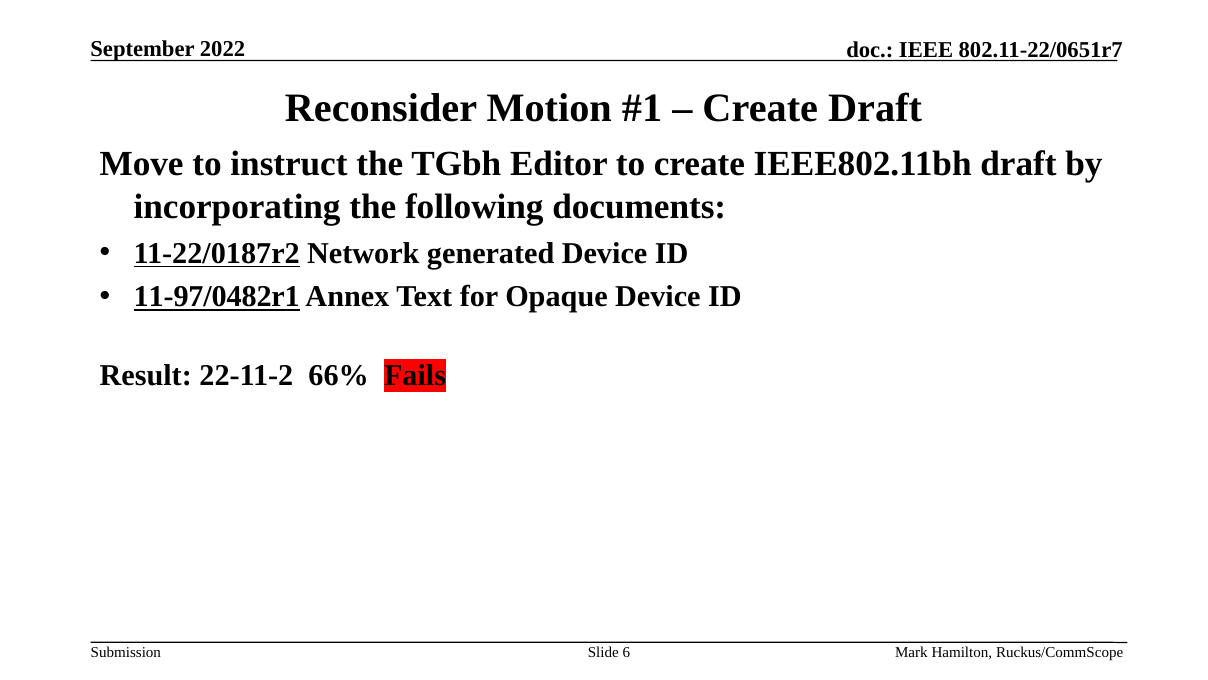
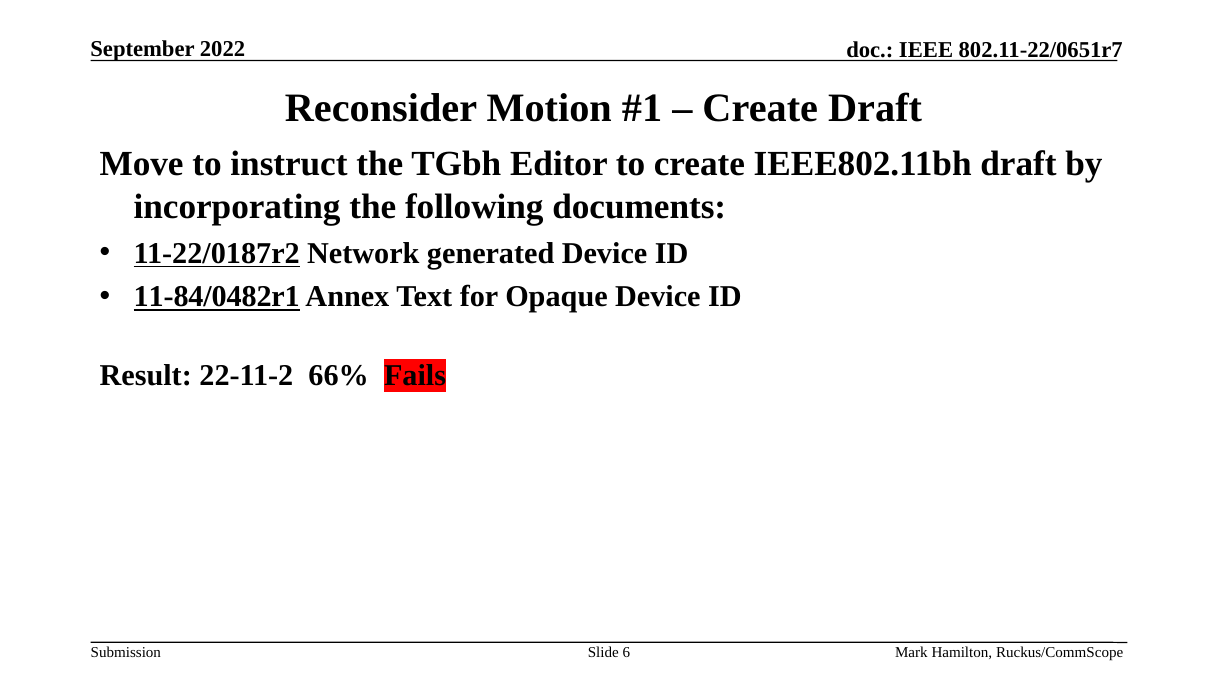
11-97/0482r1: 11-97/0482r1 -> 11-84/0482r1 (217, 297)
